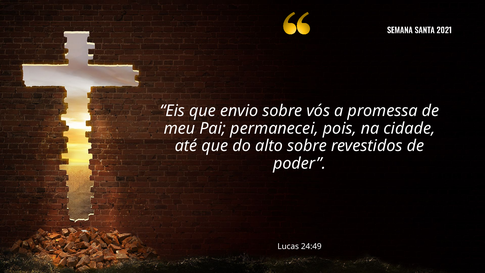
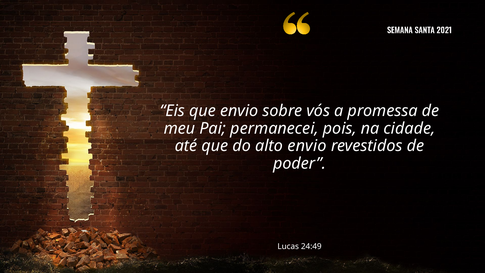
alto sobre: sobre -> envio (307, 146)
